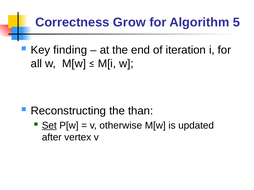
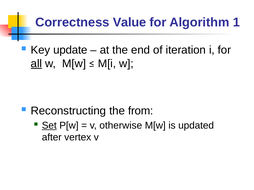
Grow: Grow -> Value (129, 22)
5: 5 -> 1 (236, 22)
finding: finding -> update (70, 50)
all underline: none -> present (36, 64)
than: than -> from (141, 111)
